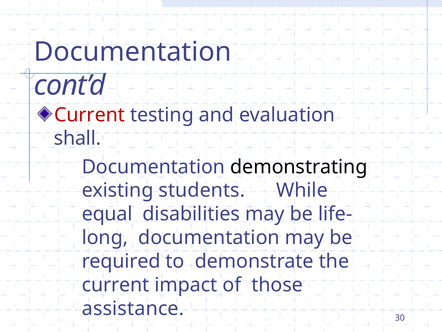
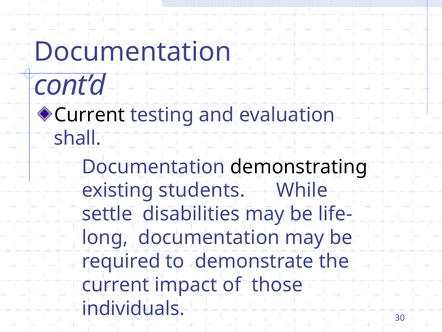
Current colour: red -> black (90, 115)
equal: equal -> settle (107, 214)
assistance: assistance -> individuals (133, 308)
